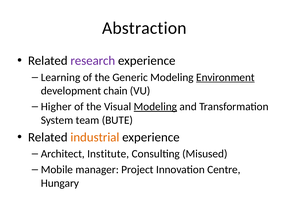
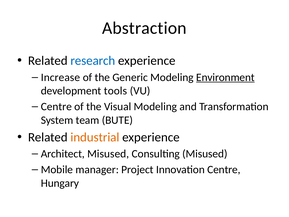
research colour: purple -> blue (93, 61)
Learning: Learning -> Increase (61, 77)
chain: chain -> tools (116, 91)
Higher: Higher -> Centre (56, 106)
Modeling underline: present -> none (155, 106)
Architect Institute: Institute -> Misused (108, 154)
